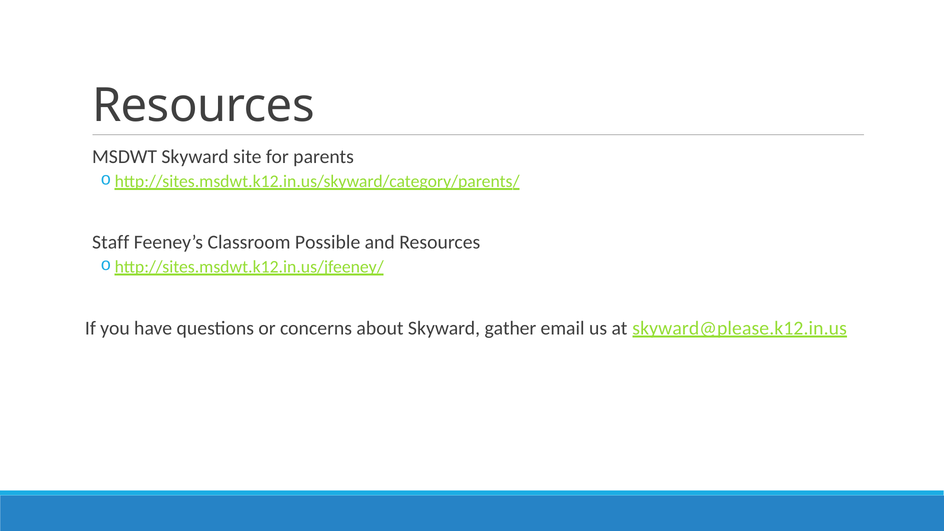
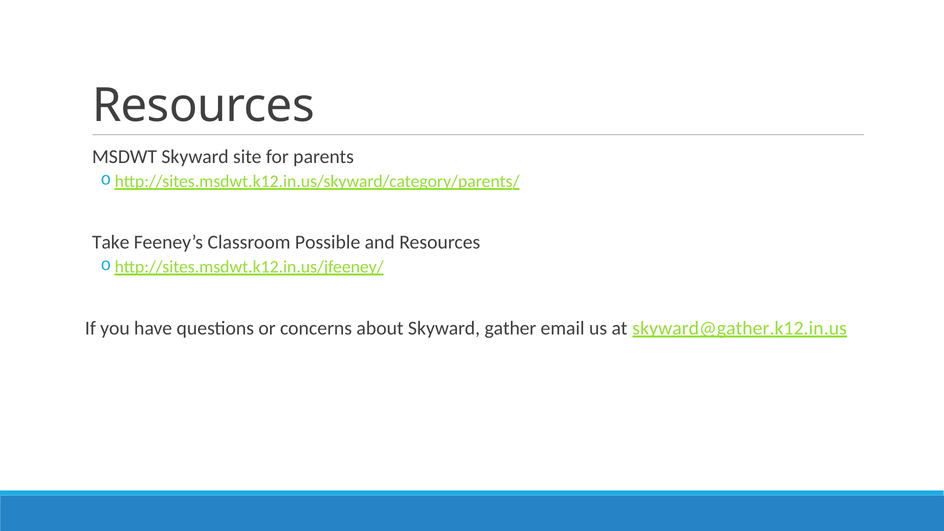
Staff: Staff -> Take (111, 242)
skyward@please.k12.in.us: skyward@please.k12.in.us -> skyward@gather.k12.in.us (740, 328)
